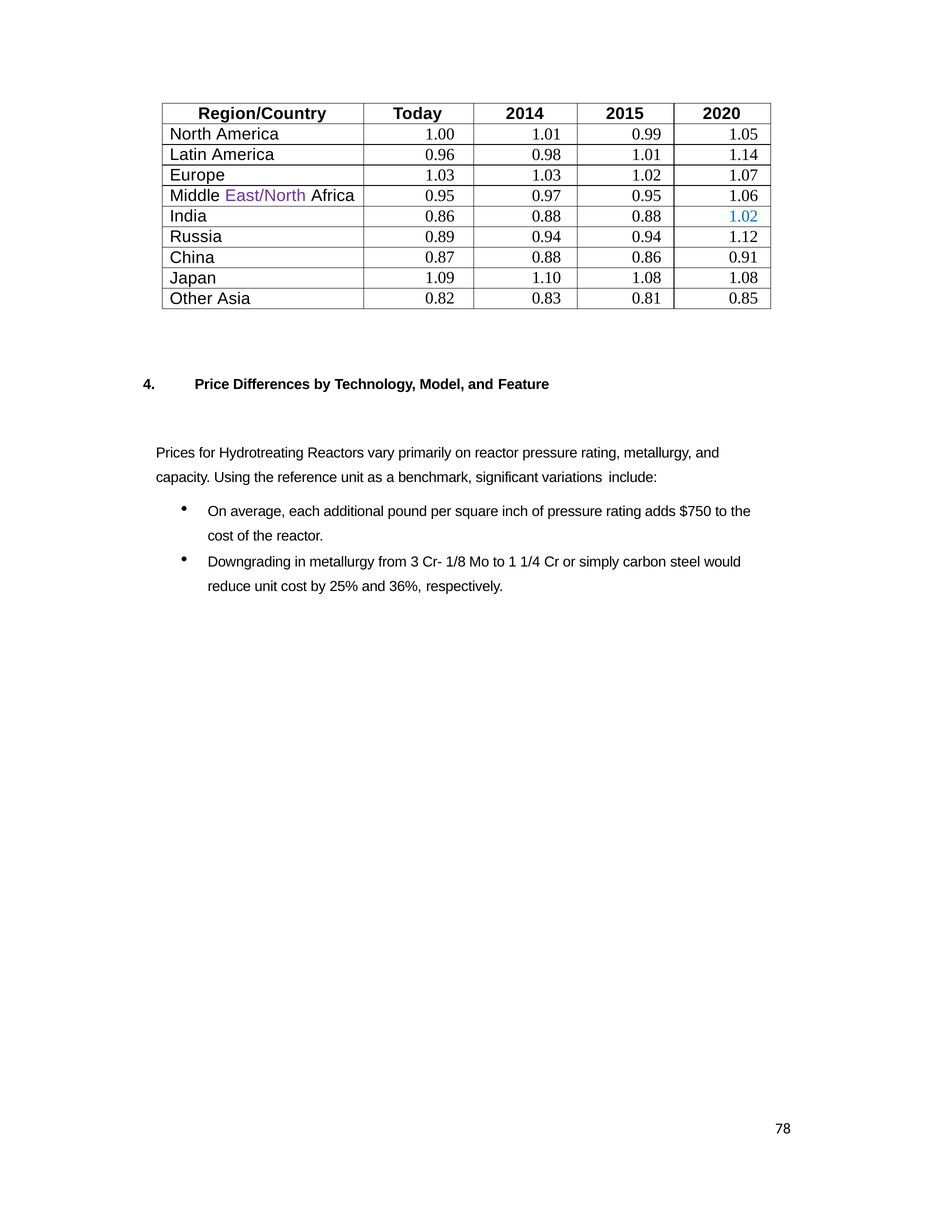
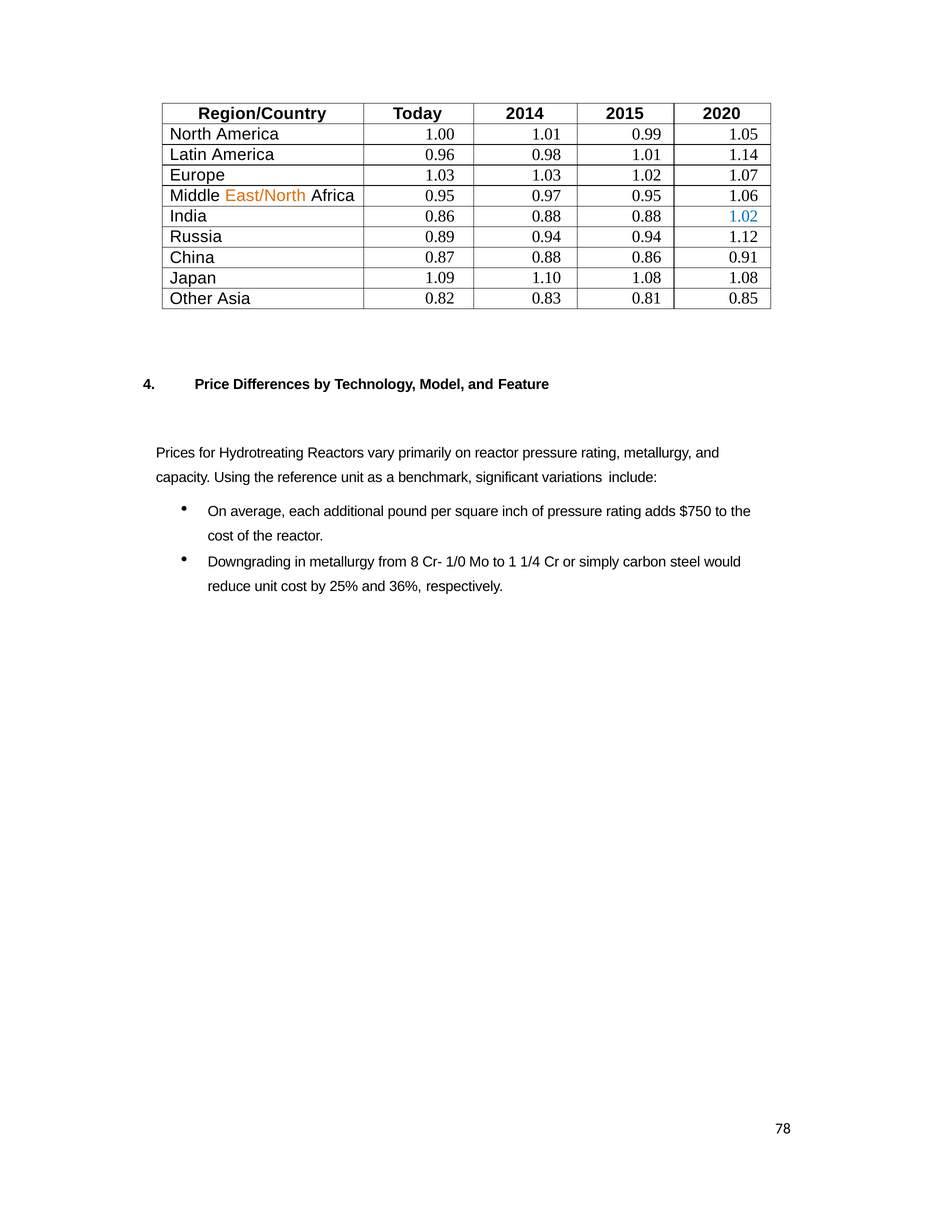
East/North colour: purple -> orange (265, 196)
3: 3 -> 8 (415, 562)
1/8: 1/8 -> 1/0 (456, 562)
